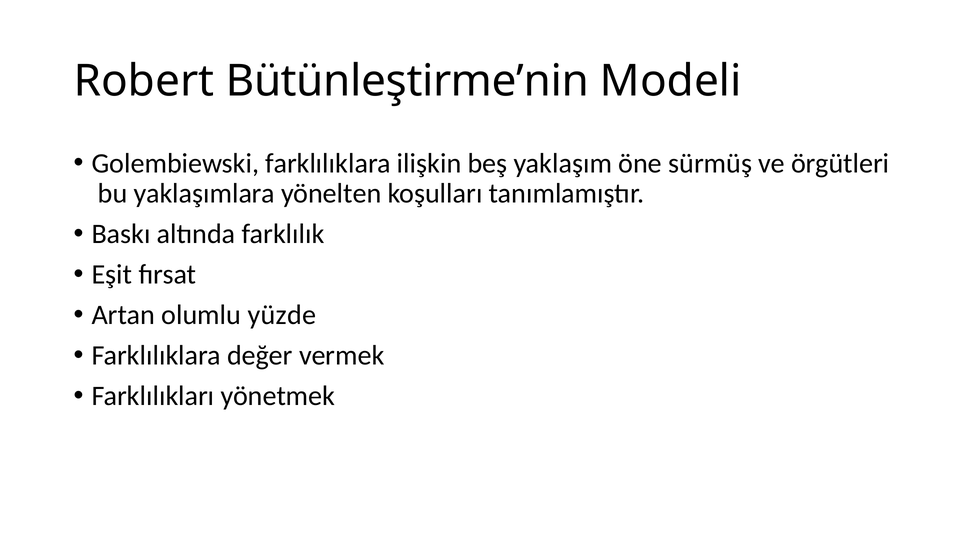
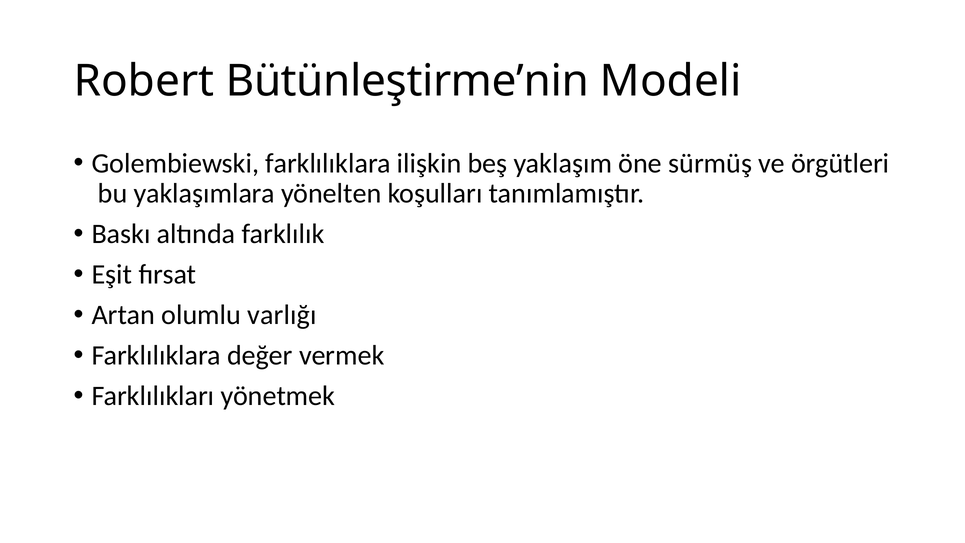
yüzde: yüzde -> varlığı (282, 315)
